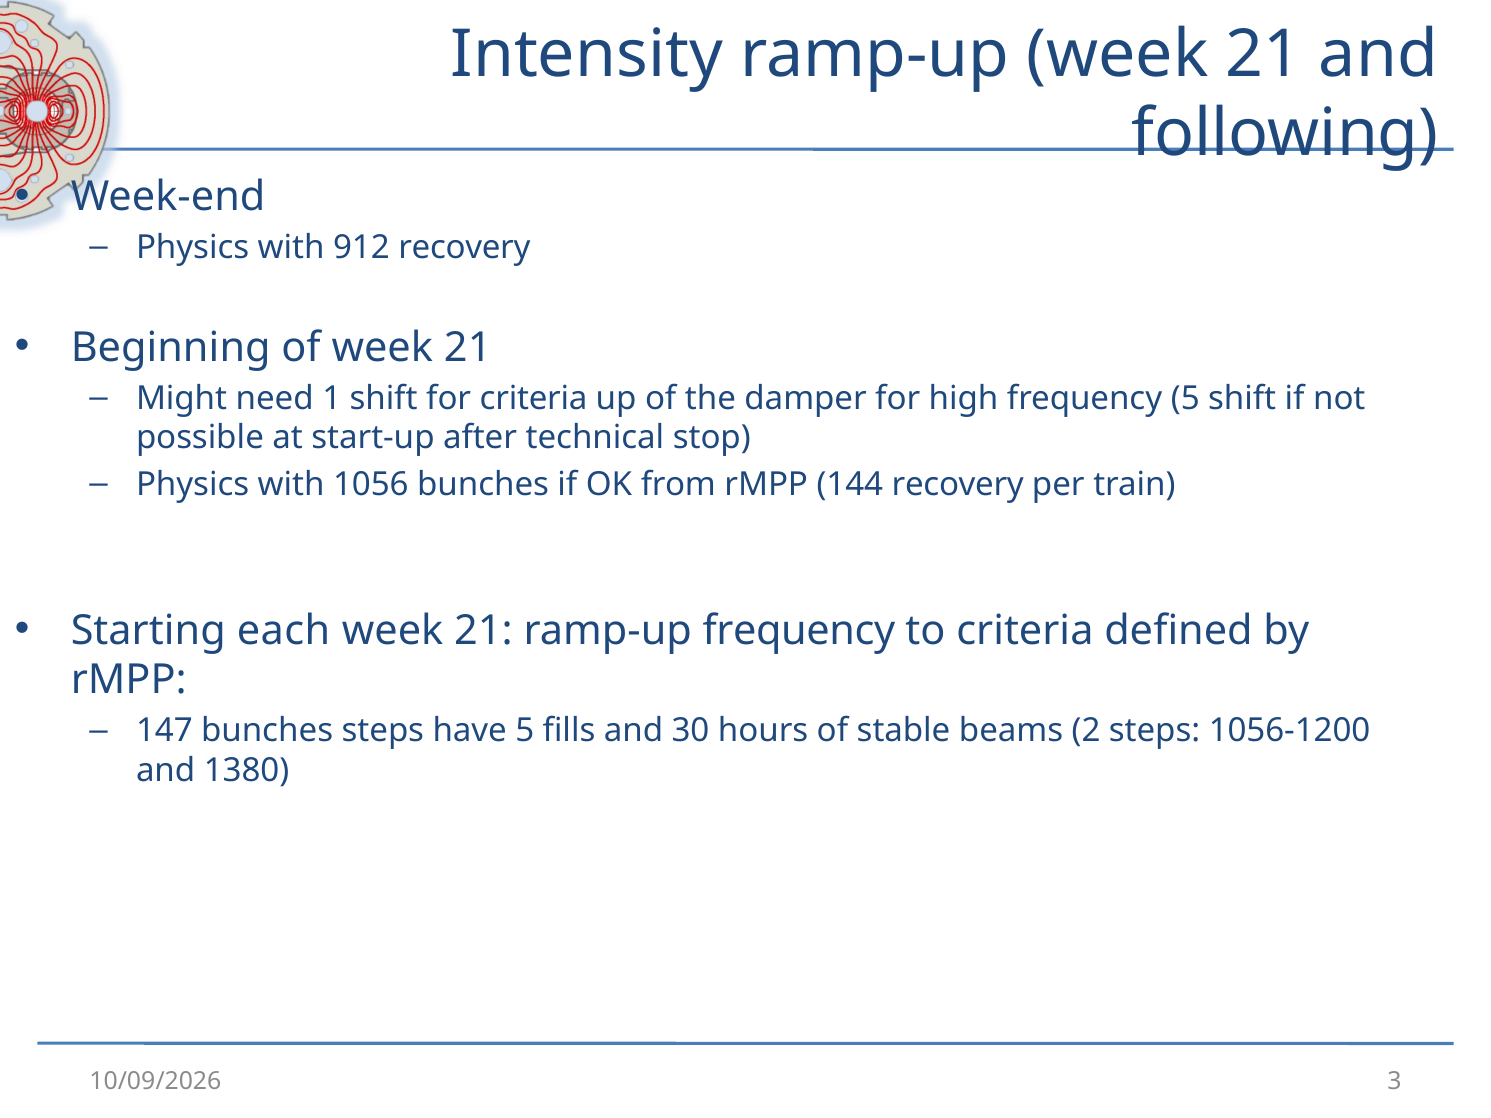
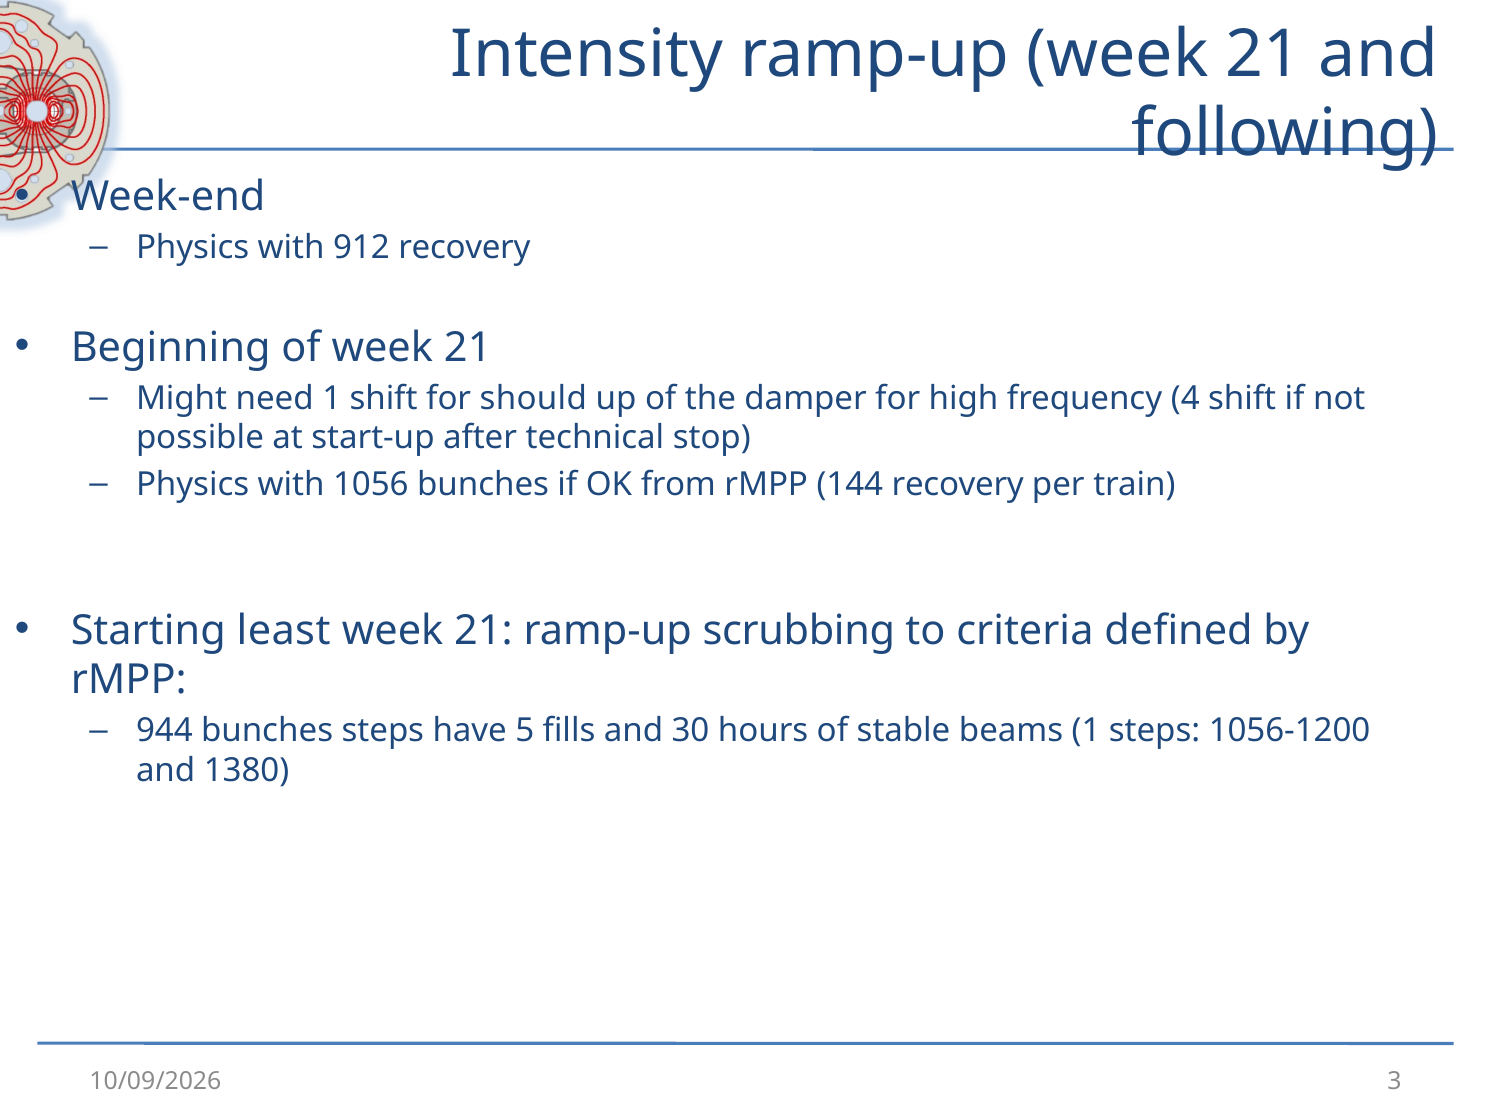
for criteria: criteria -> should (533, 398)
frequency 5: 5 -> 4 (1185, 398)
each: each -> least (284, 631)
ramp-up frequency: frequency -> scrubbing (799, 631)
147: 147 -> 944 (164, 731)
beams 2: 2 -> 1 (1086, 731)
